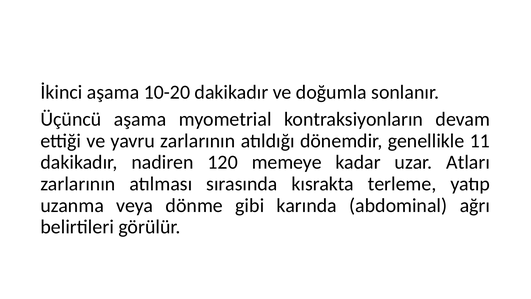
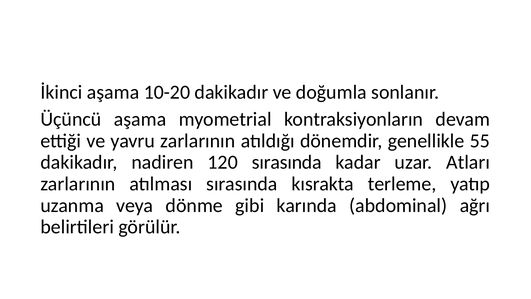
11: 11 -> 55 (480, 141)
120 memeye: memeye -> sırasında (287, 162)
